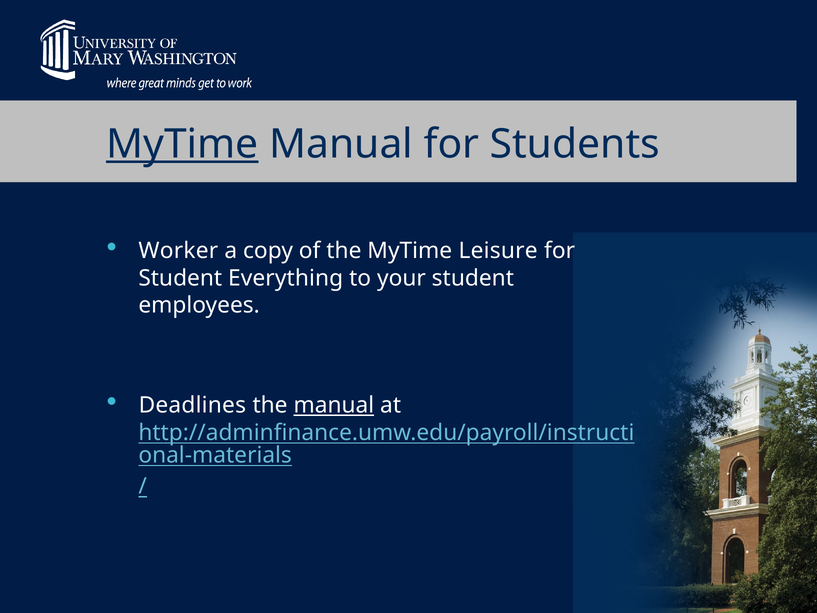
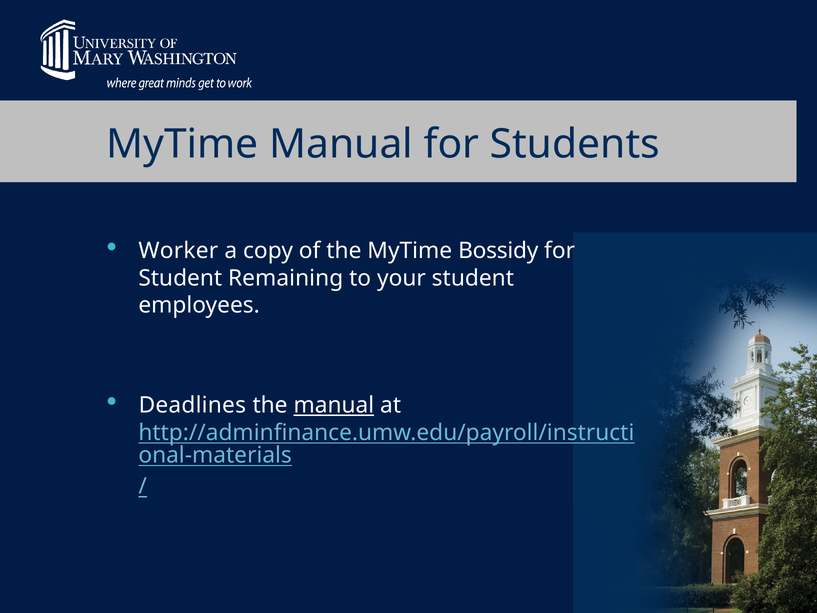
MyTime underline: present -> none (182, 144)
Leisure: Leisure -> Bossidy (498, 251)
Everything: Everything -> Remaining (286, 278)
